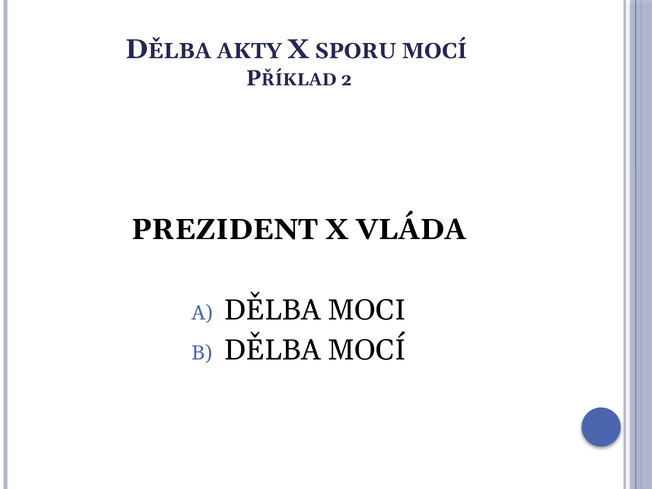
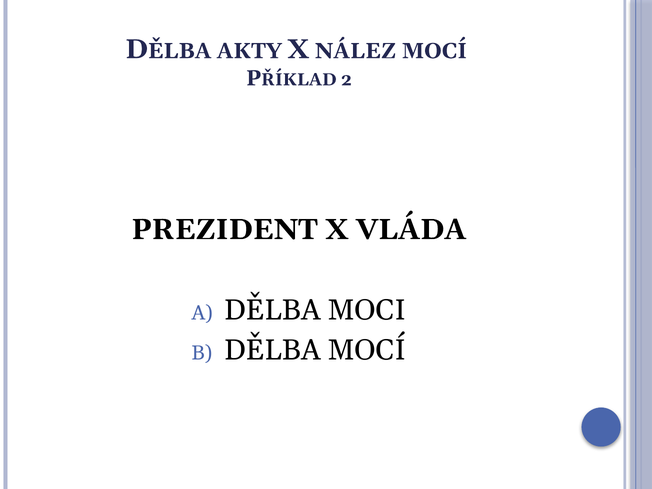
SPORU: SPORU -> NÁLEZ (355, 51)
